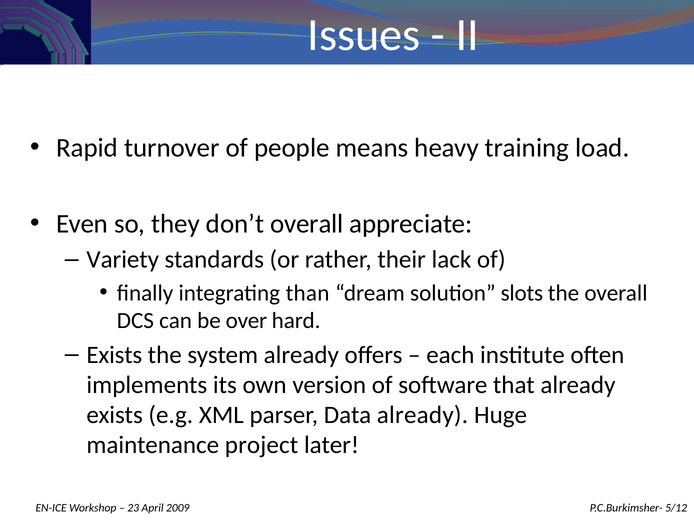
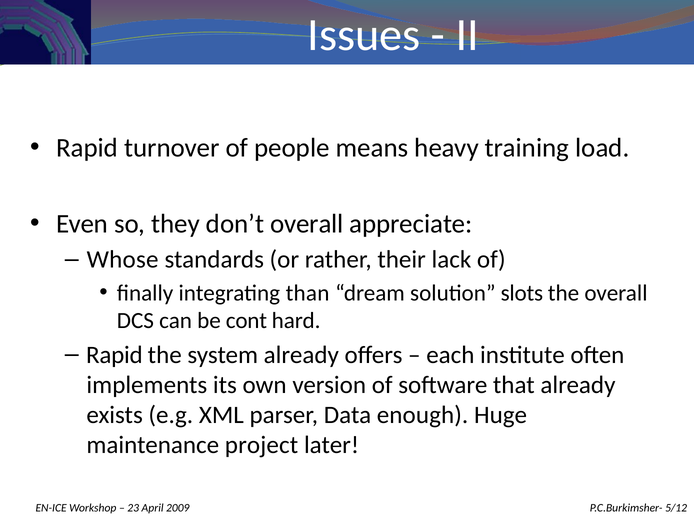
Variety: Variety -> Whose (123, 260)
over: over -> cont (246, 321)
Exists: Exists -> Rapid (114, 355)
Data already: already -> enough (423, 415)
